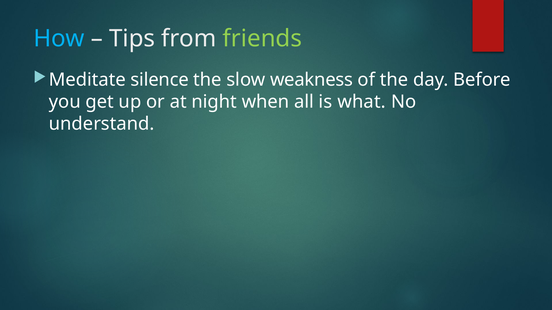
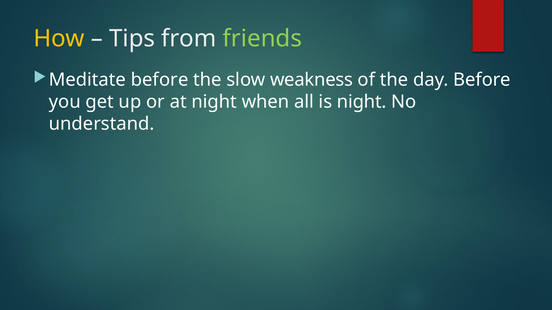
How colour: light blue -> yellow (59, 39)
Meditate silence: silence -> before (160, 80)
is what: what -> night (362, 102)
